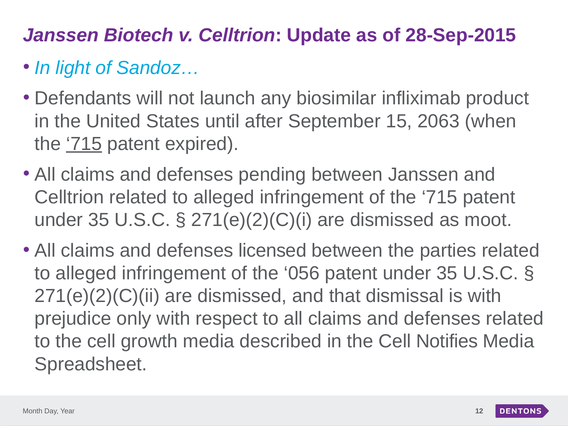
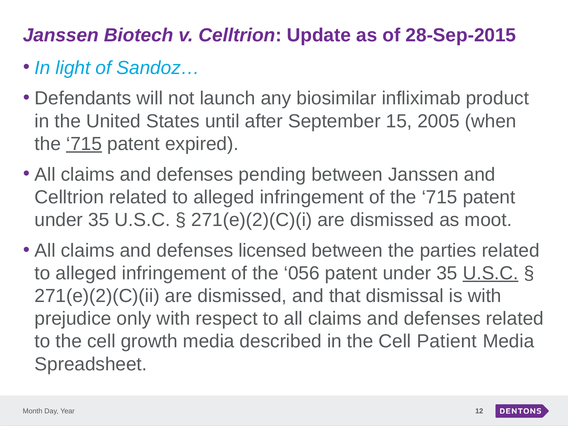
2063: 2063 -> 2005 (439, 121)
U.S.C underline: none -> present (491, 273)
Notifies: Notifies -> Patient (447, 341)
